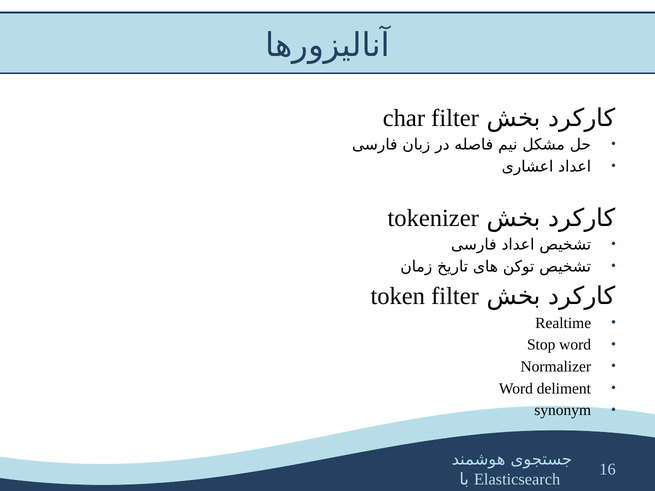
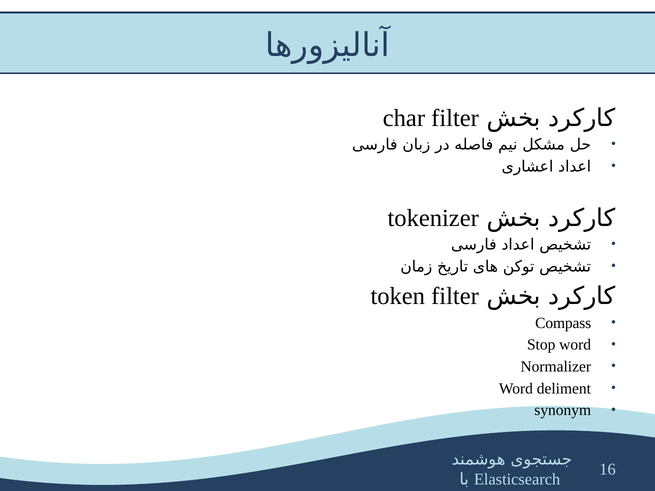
Realtime: Realtime -> Compass (563, 323)
